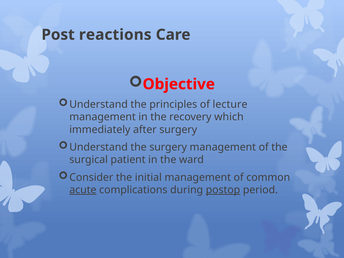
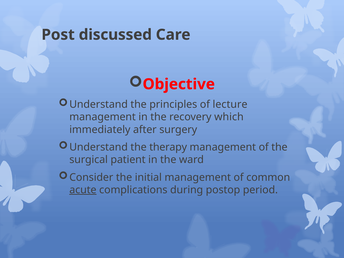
reactions: reactions -> discussed (115, 35)
the surgery: surgery -> therapy (168, 147)
postop underline: present -> none (223, 190)
